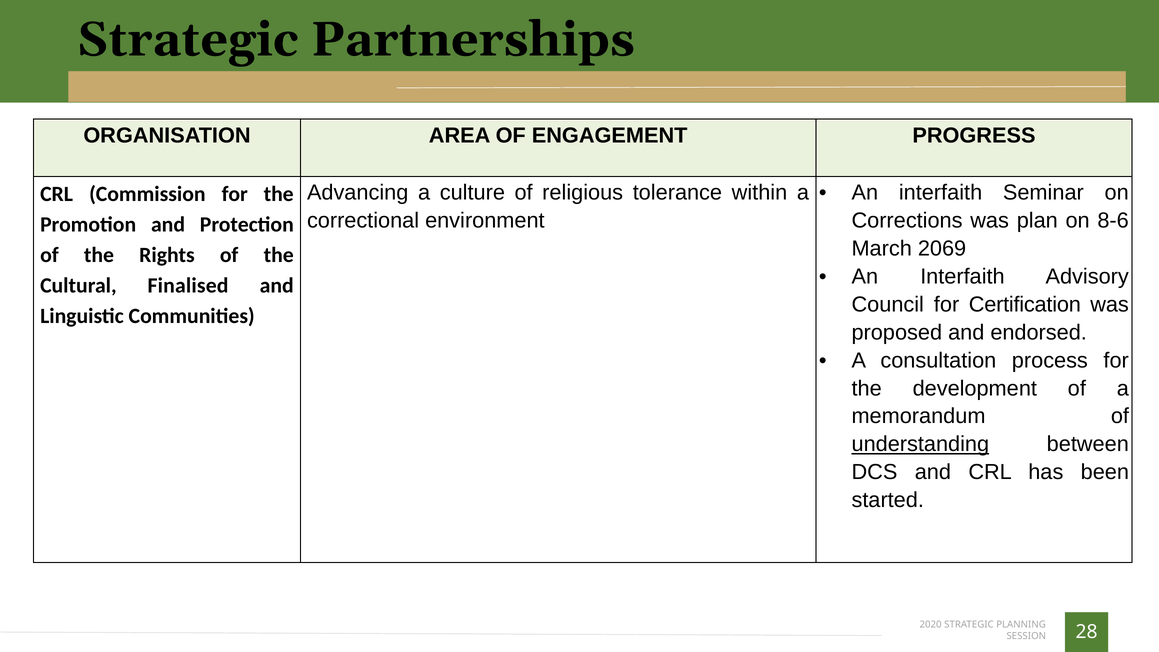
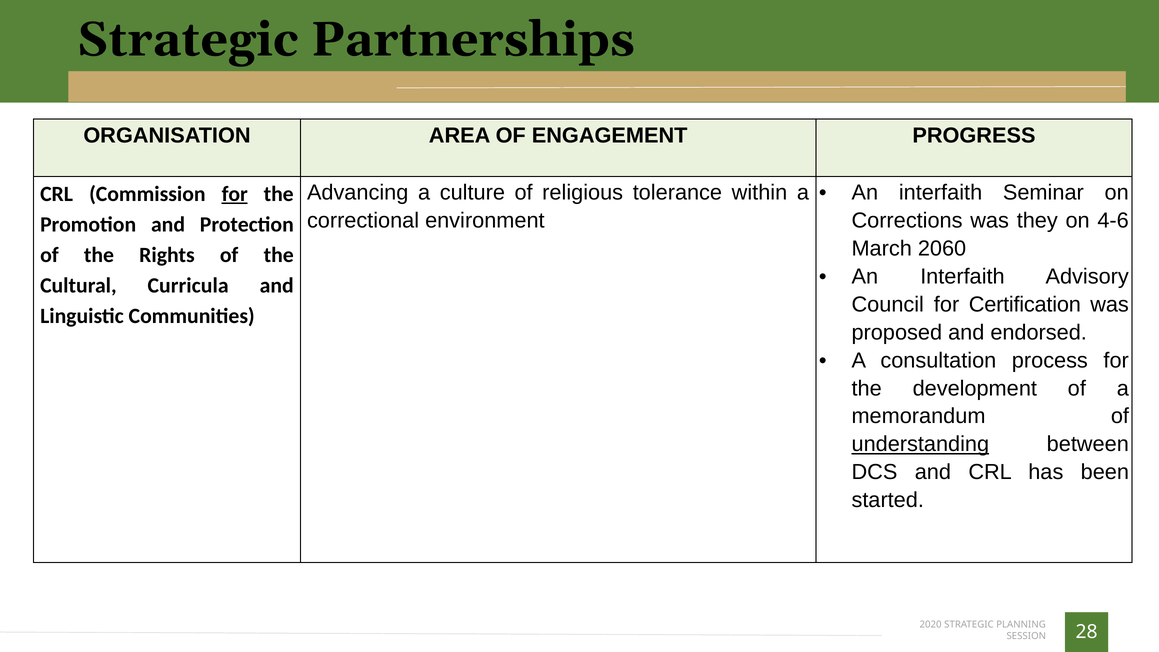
for underline: none -> present (235, 194)
plan: plan -> they (1037, 221)
8-6: 8-6 -> 4-6 (1113, 221)
2069: 2069 -> 2060 (942, 249)
Finalised: Finalised -> Curricula (188, 285)
